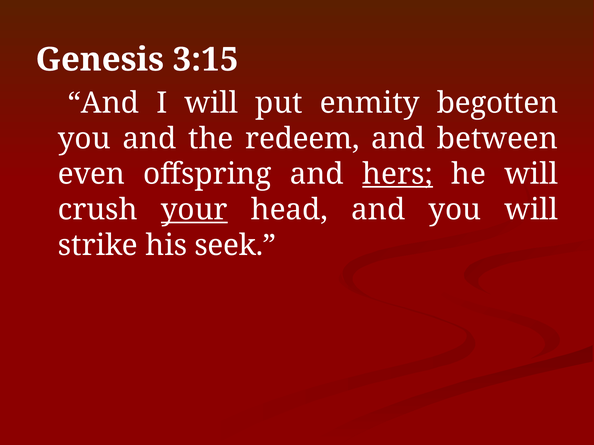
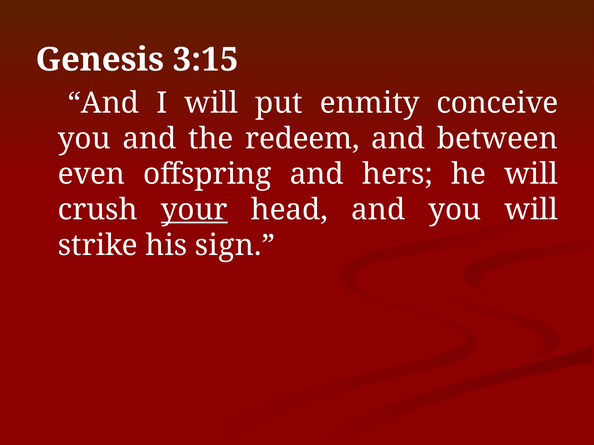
begotten: begotten -> conceive (498, 103)
hers underline: present -> none (398, 174)
seek: seek -> sign (235, 246)
